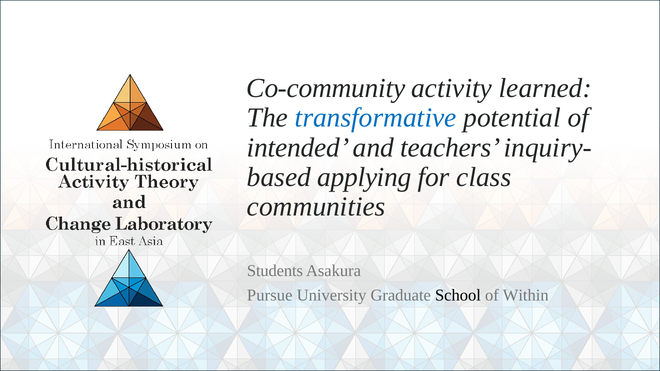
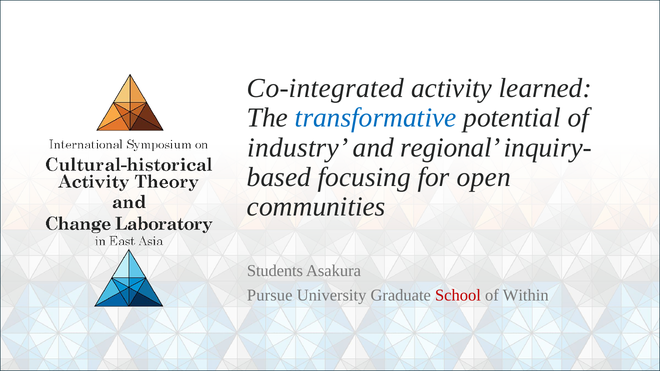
Co-community: Co-community -> Co-integrated (326, 88)
intended: intended -> industry (298, 148)
teachers: teachers -> regional (450, 148)
applying: applying -> focusing (364, 177)
class: class -> open (484, 177)
School colour: black -> red (458, 296)
